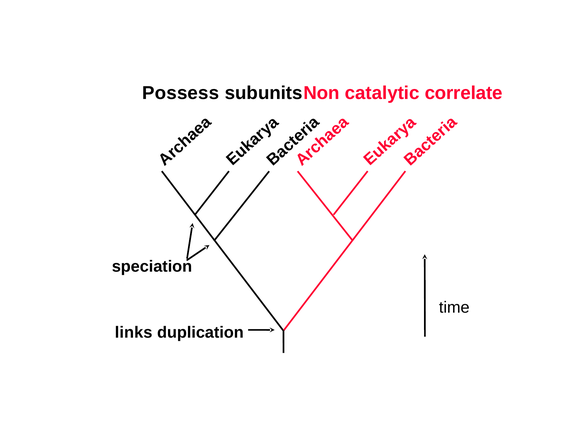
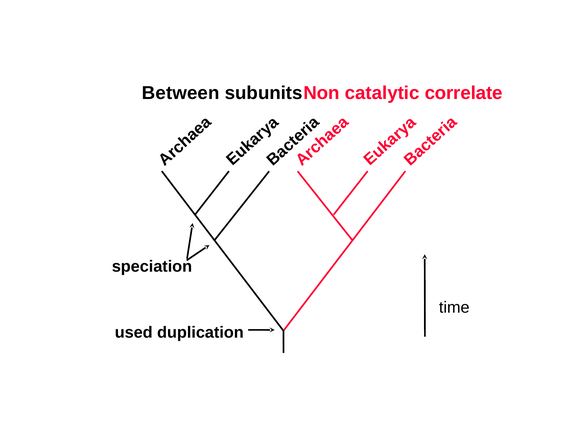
Possess: Possess -> Between (181, 93)
links: links -> used (134, 332)
